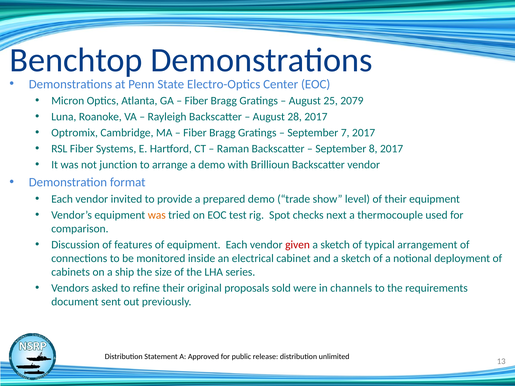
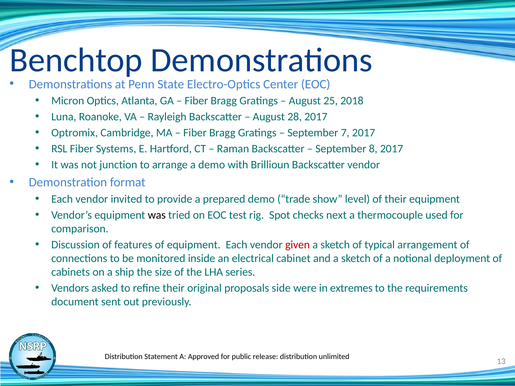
2079: 2079 -> 2018 (352, 101)
was colour: orange -> black (157, 215)
sold: sold -> side (281, 288)
channels: channels -> extremes (351, 288)
